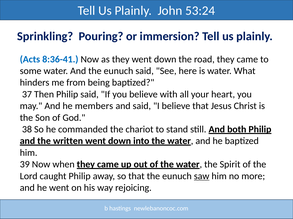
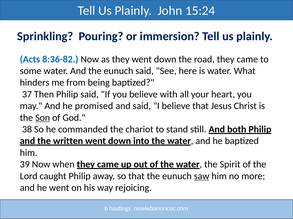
53:24: 53:24 -> 15:24 (200, 11)
8:36-41: 8:36-41 -> 8:36-82 (60, 59)
members: members -> promised (94, 106)
Son underline: none -> present (43, 118)
